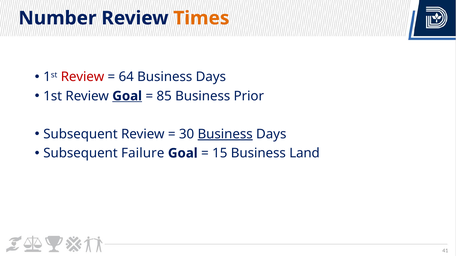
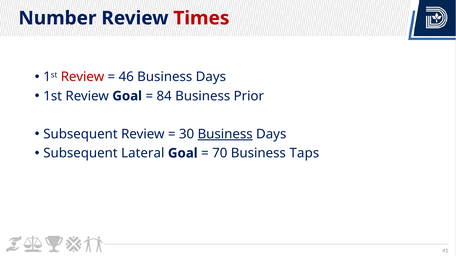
Times colour: orange -> red (201, 18)
64: 64 -> 46 (126, 77)
Goal underline: present -> none (127, 96)
85: 85 -> 84 (164, 96)
Failure: Failure -> Lateral (143, 153)
15: 15 -> 70 (220, 153)
Land: Land -> Taps (304, 153)
